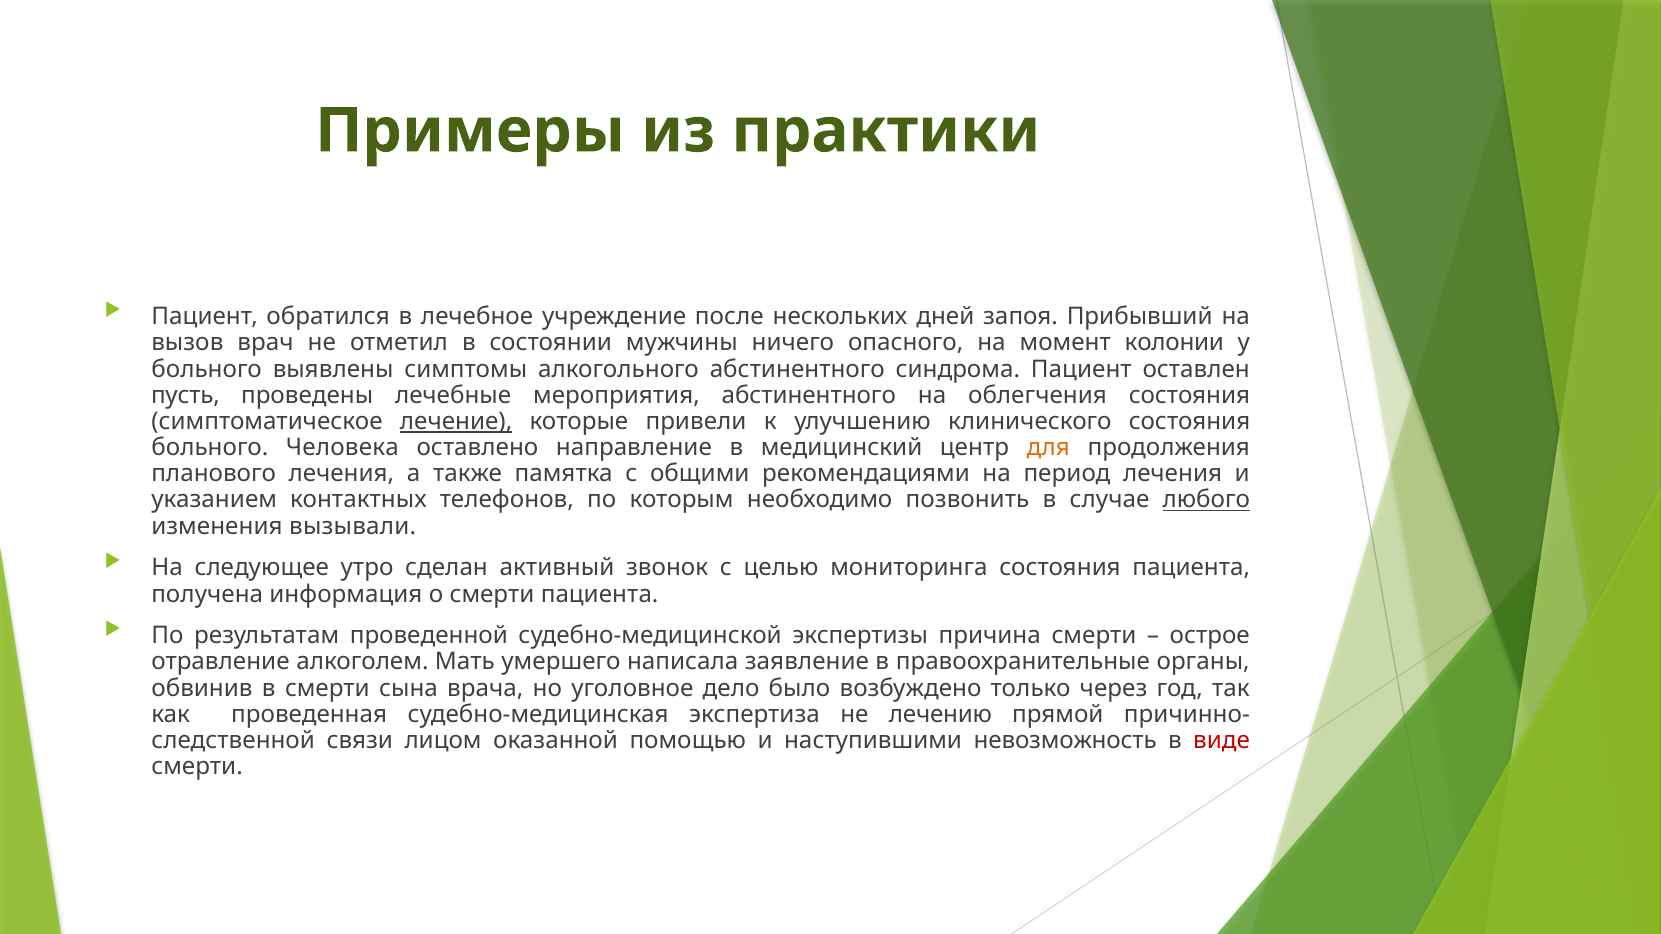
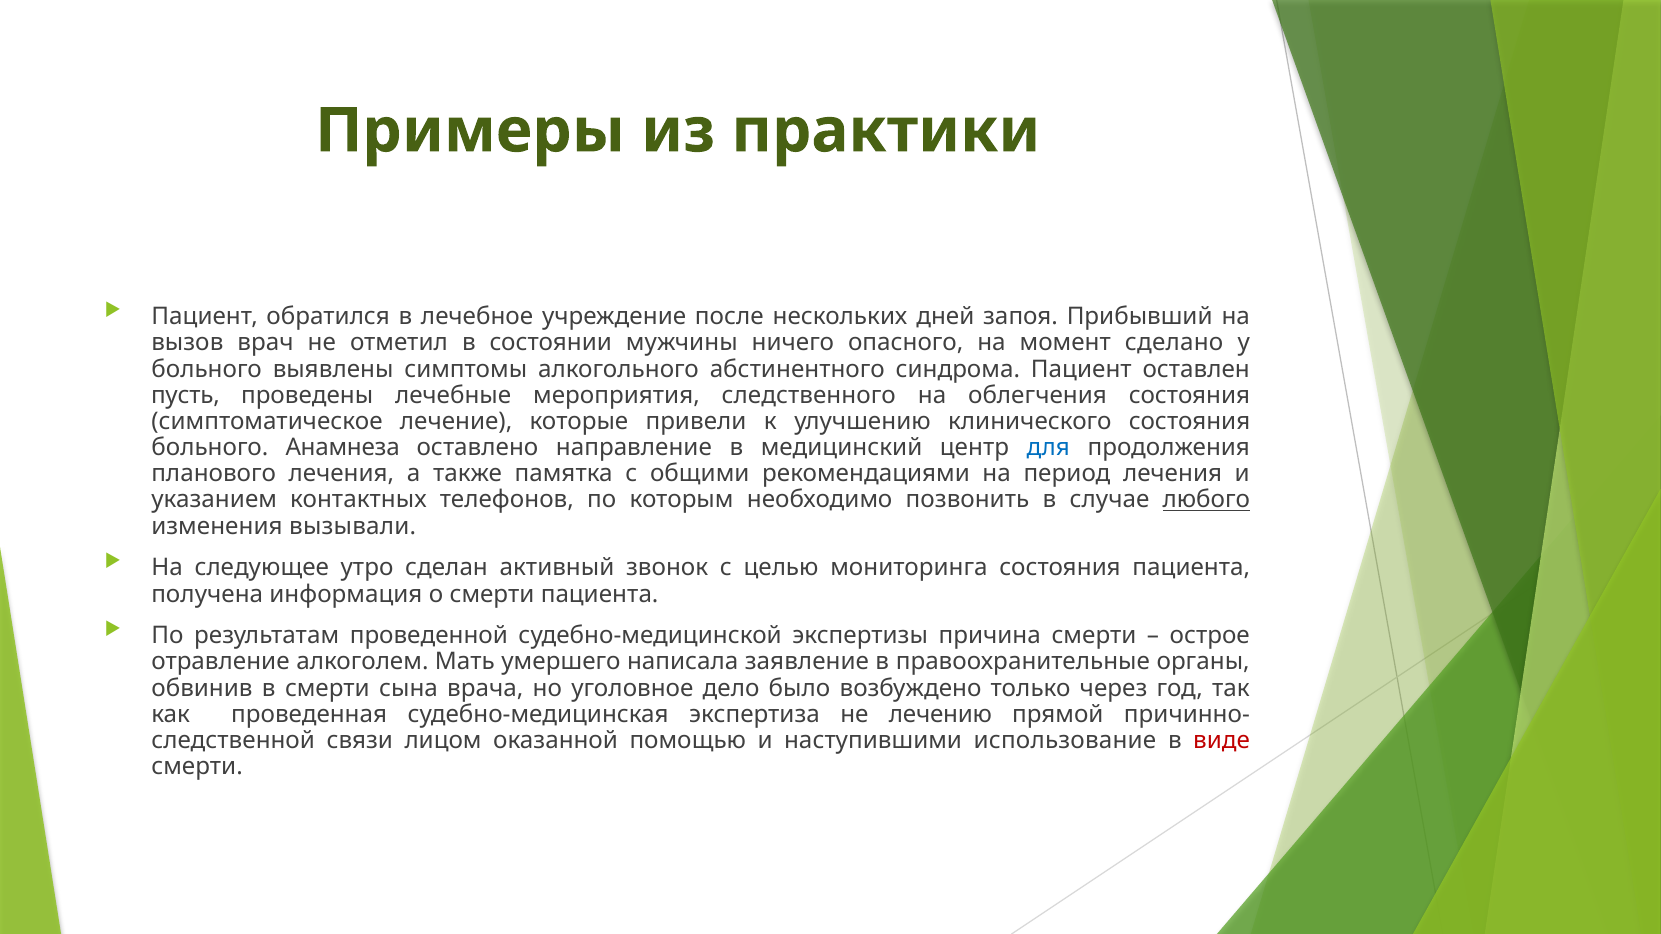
колонии: колонии -> сделано (1174, 343)
мероприятия абстинентного: абстинентного -> следственного (809, 395)
лечение underline: present -> none (456, 422)
Человека: Человека -> Анамнеза (343, 448)
для colour: orange -> blue (1048, 448)
невозможность: невозможность -> использование (1065, 741)
